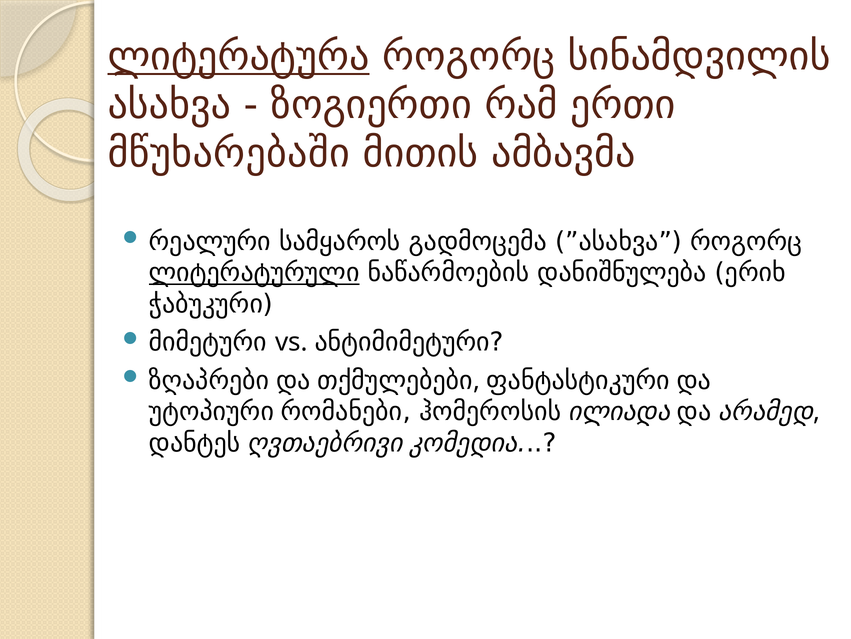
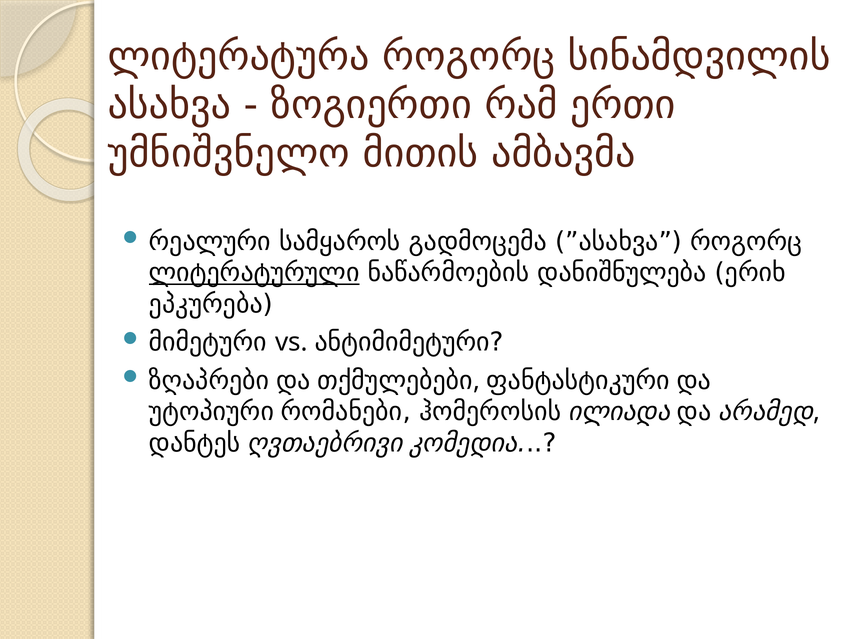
ლიტერატურა underline: present -> none (239, 57)
მწუხარებაში: მწუხარებაში -> უმნიშვნელო (229, 153)
ჭაბუკური: ჭაბუკური -> ეპკურება (211, 304)
